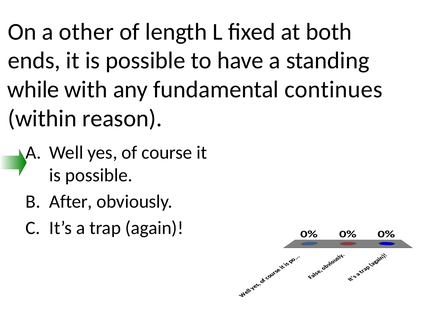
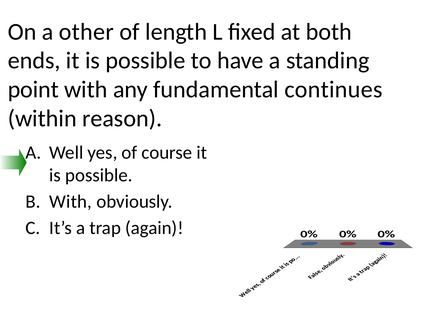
while: while -> point (33, 90)
After: After -> With (71, 202)
